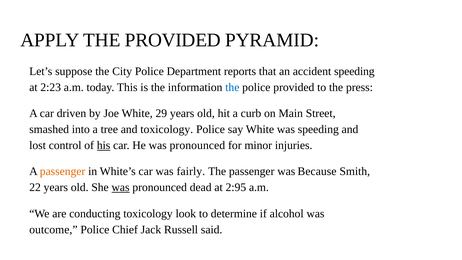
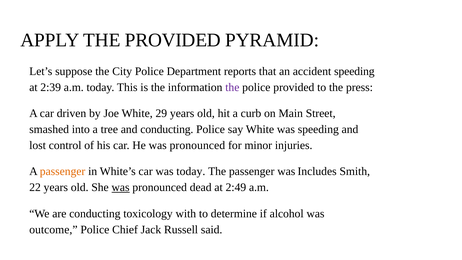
2:23: 2:23 -> 2:39 (51, 87)
the colour: blue -> purple (232, 87)
and toxicology: toxicology -> conducting (167, 129)
his underline: present -> none (104, 145)
was fairly: fairly -> today (191, 171)
Because: Because -> Includes (317, 171)
2:95: 2:95 -> 2:49 (236, 187)
look: look -> with (186, 214)
